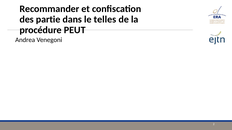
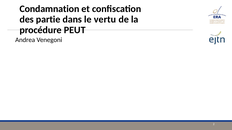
Recommander: Recommander -> Condamnation (49, 9)
telles: telles -> vertu (105, 19)
